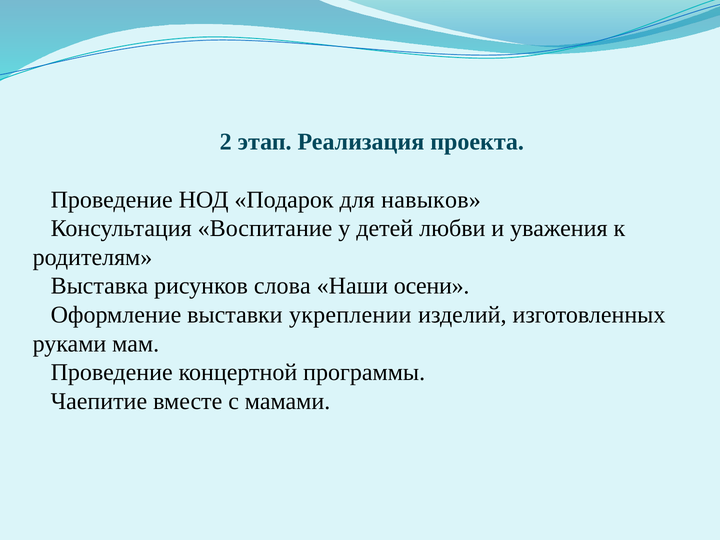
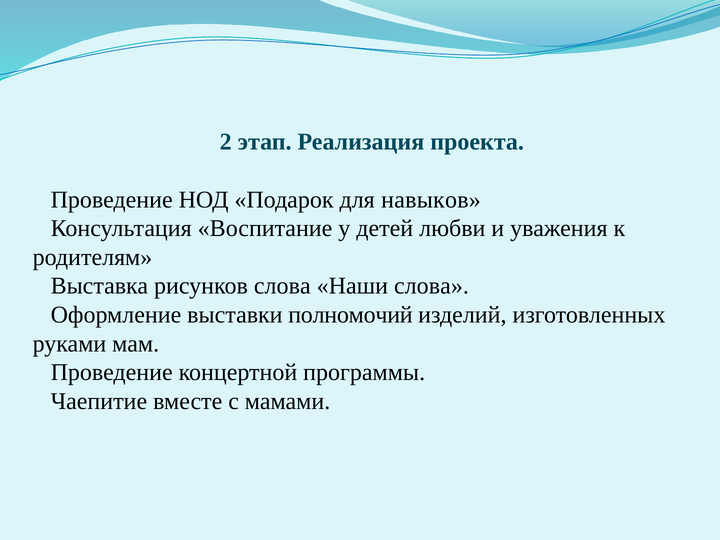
Наши осени: осени -> слова (431, 286)
укреплении: укреплении -> полномочий (350, 315)
